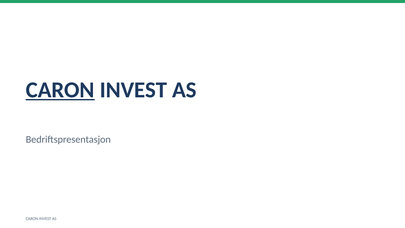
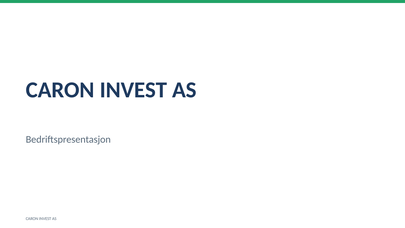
CARON underline: present -> none (60, 90)
